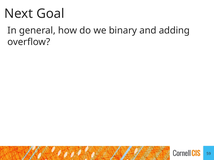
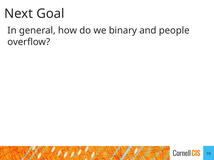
adding: adding -> people (174, 31)
